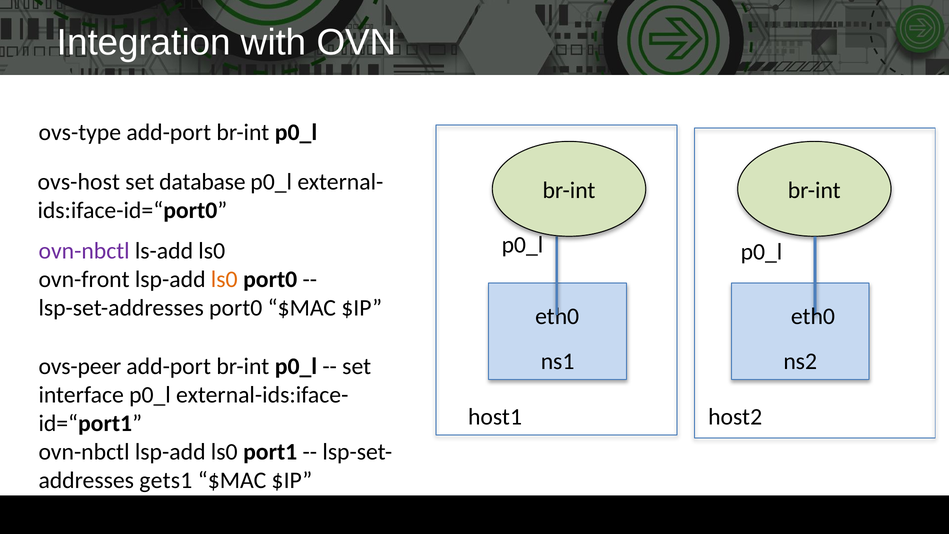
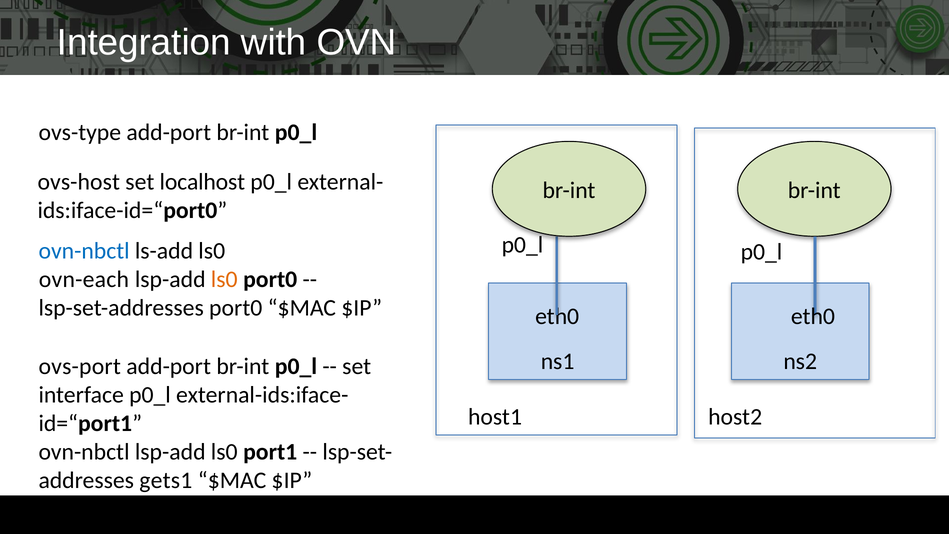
database: database -> localhost (202, 182)
ovn-nbctl colour: purple -> blue (84, 251)
ovn-front: ovn-front -> ovn-each (84, 279)
ovs-peer: ovs-peer -> ovs-port (80, 366)
